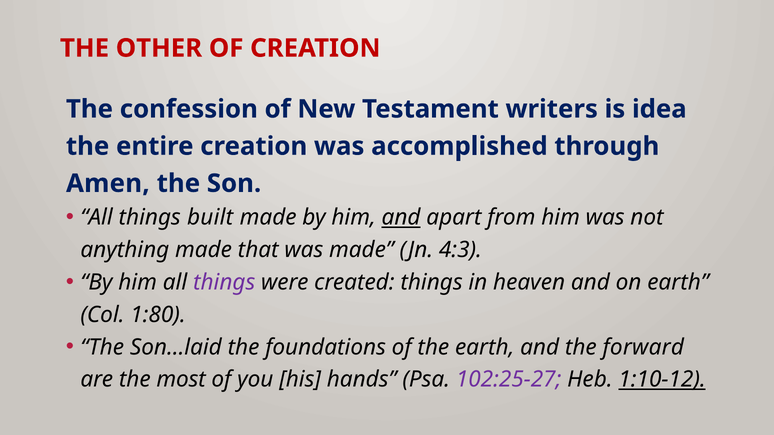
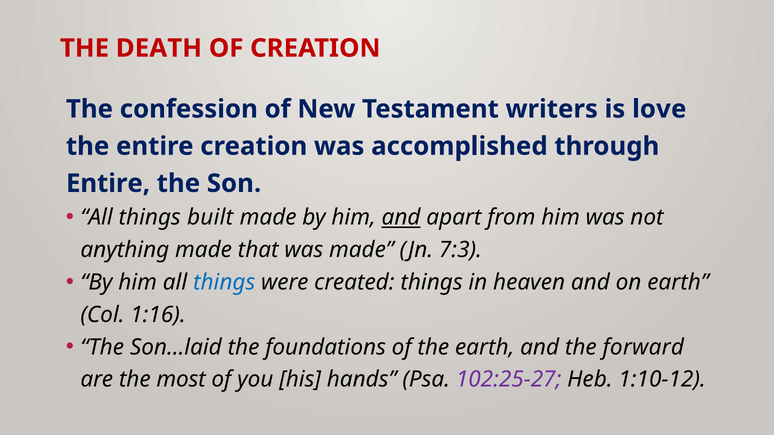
OTHER: OTHER -> DEATH (159, 48)
idea: idea -> love (659, 109)
Amen: Amen -> Entire (108, 184)
4:3: 4:3 -> 7:3 (460, 250)
things colour: purple -> blue (224, 283)
1:80: 1:80 -> 1:16 (158, 315)
1:10-12 underline: present -> none (662, 380)
